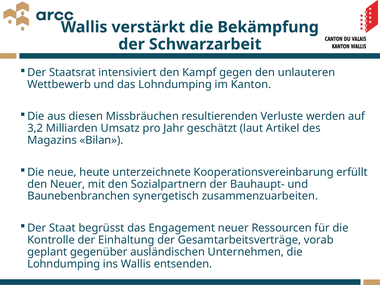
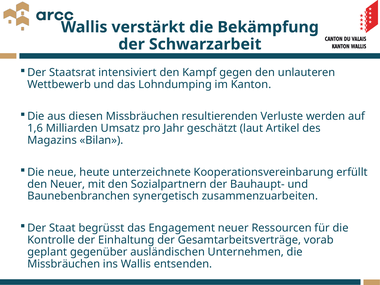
3,2: 3,2 -> 1,6 (35, 128)
Lohndumping: Lohndumping -> Missbräuchen (64, 264)
